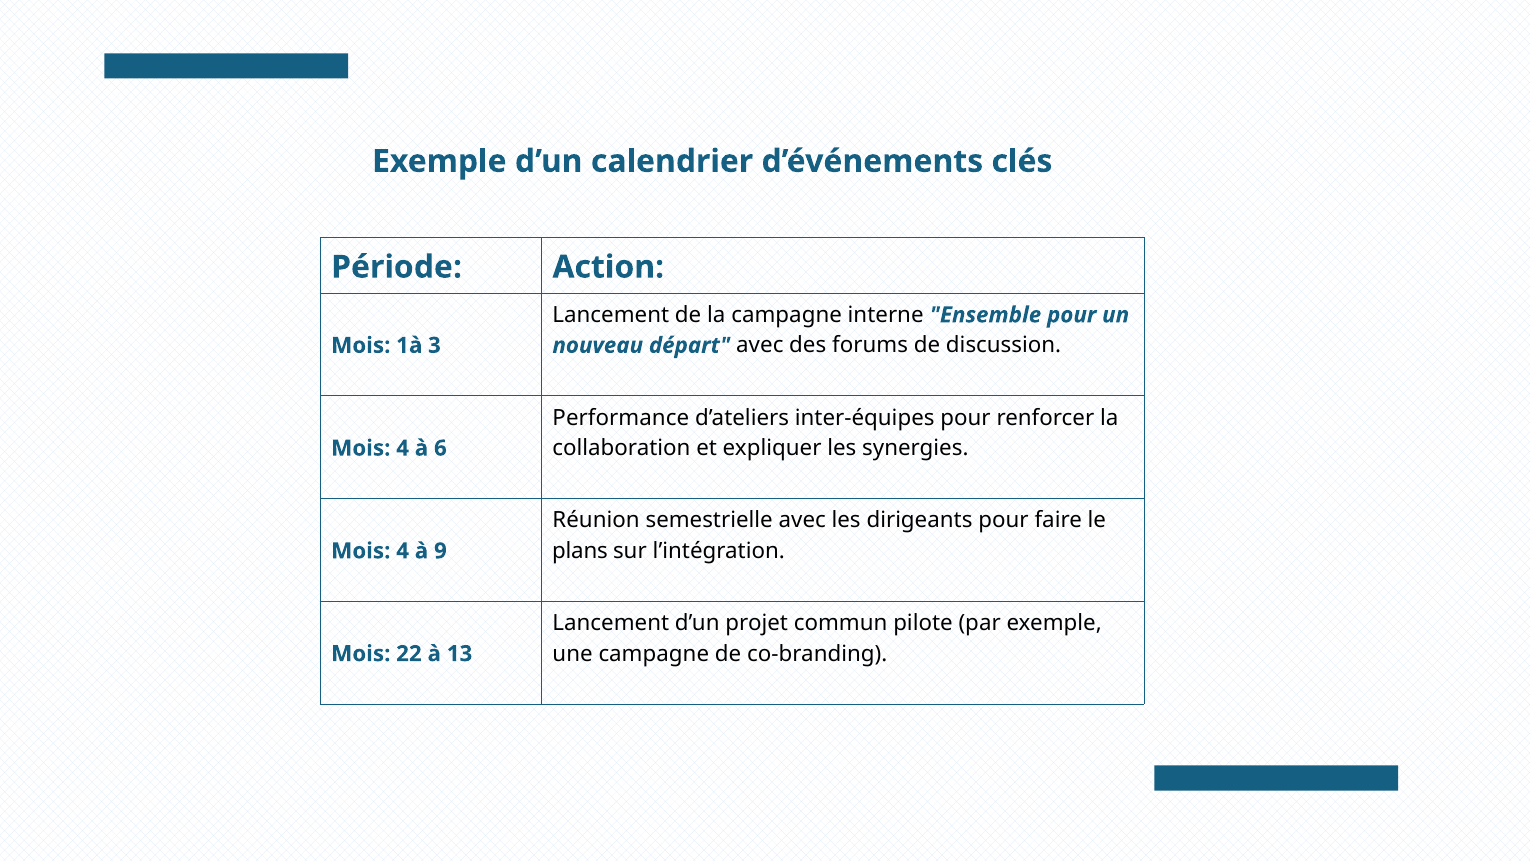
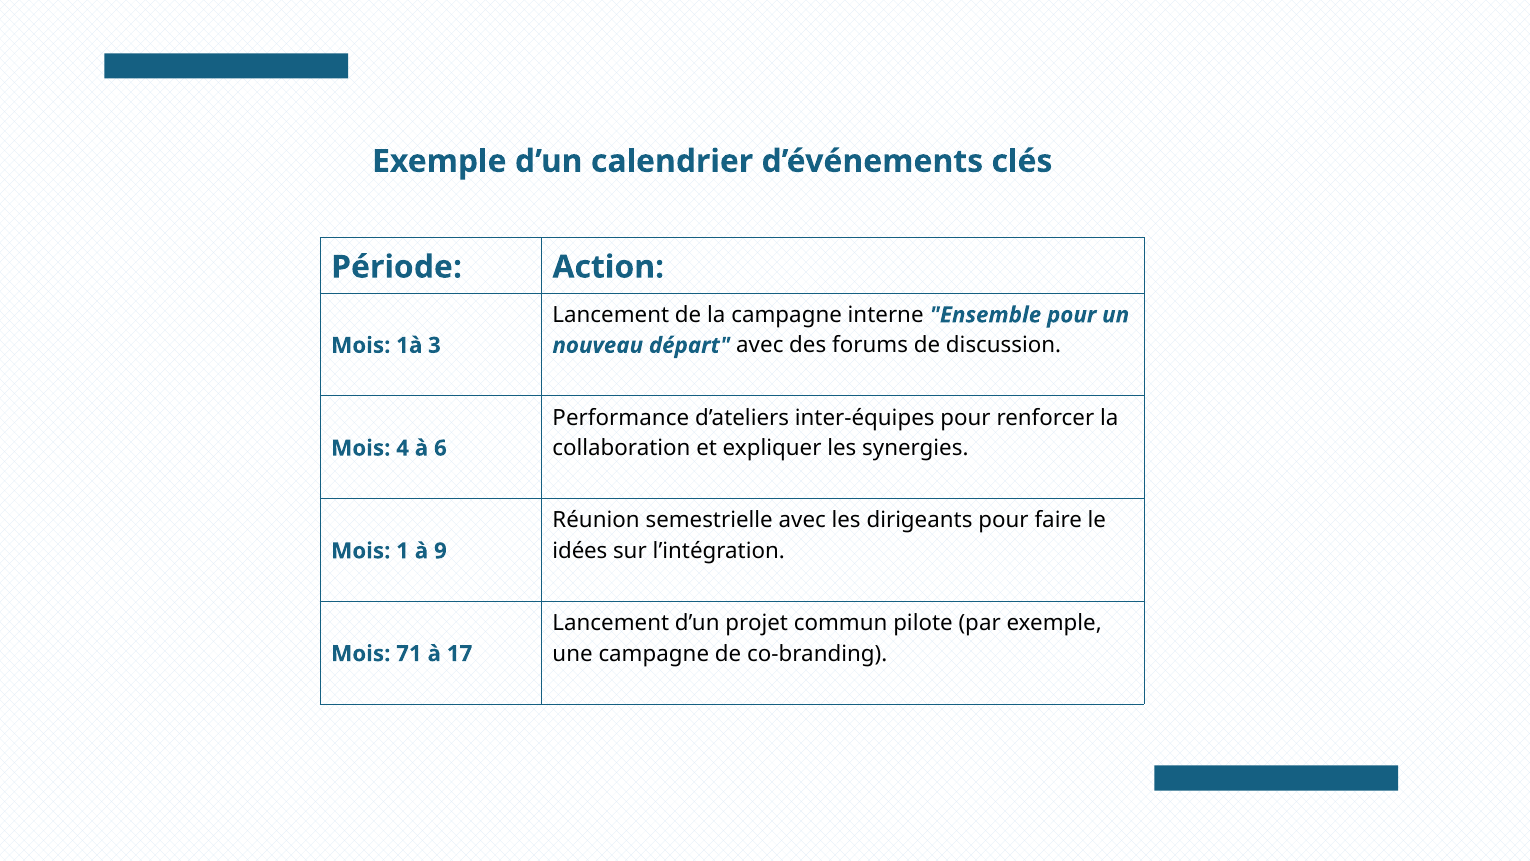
plans: plans -> idées (580, 551)
4: 4 -> 1 (403, 551)
22: 22 -> 71 (409, 653)
13: 13 -> 17 (460, 653)
